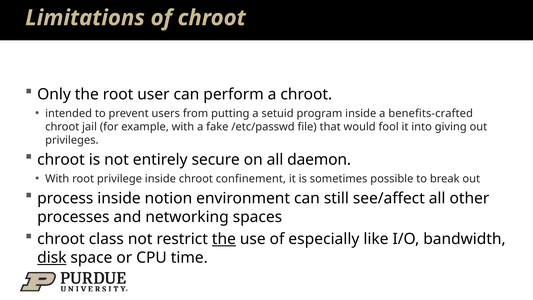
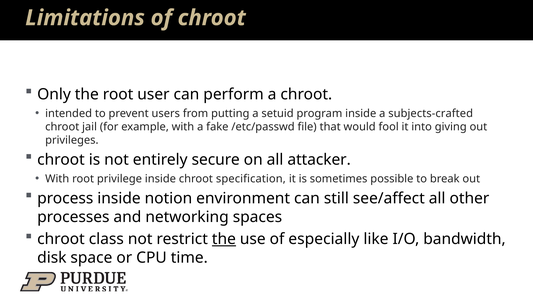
benefits-crafted: benefits-crafted -> subjects-crafted (431, 113)
daemon: daemon -> attacker (319, 160)
confinement: confinement -> specification (251, 179)
disk underline: present -> none (52, 258)
